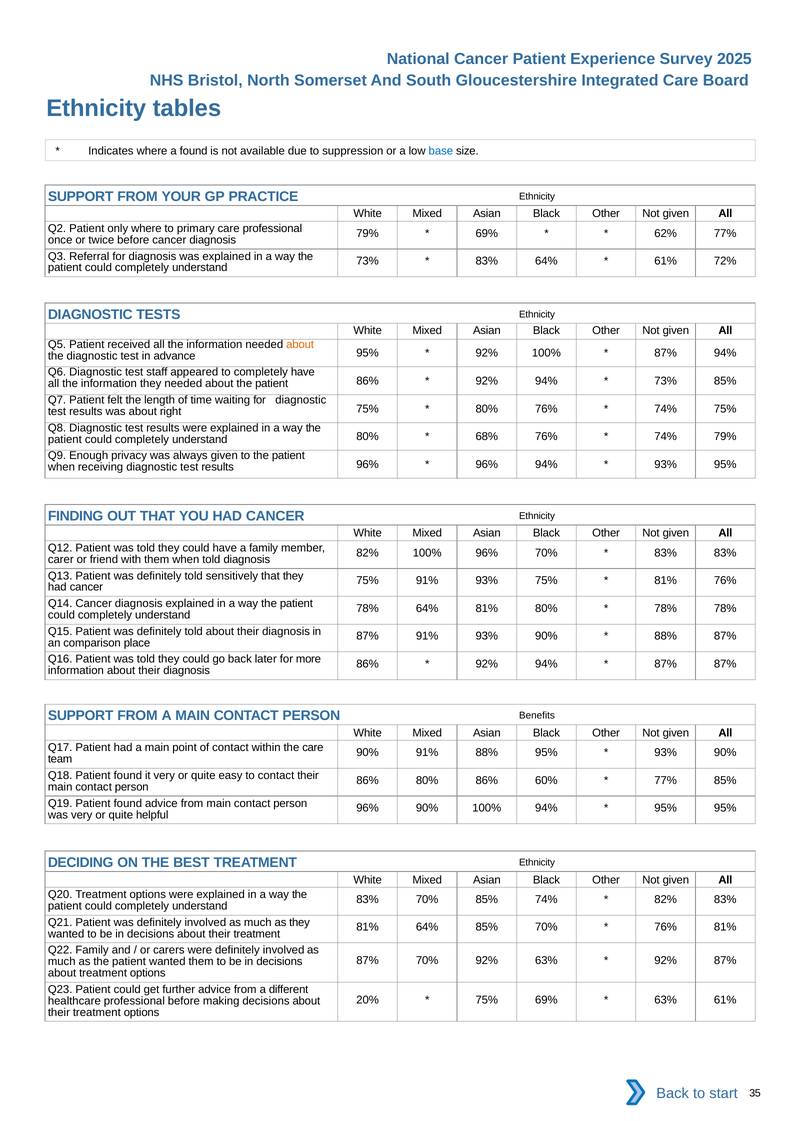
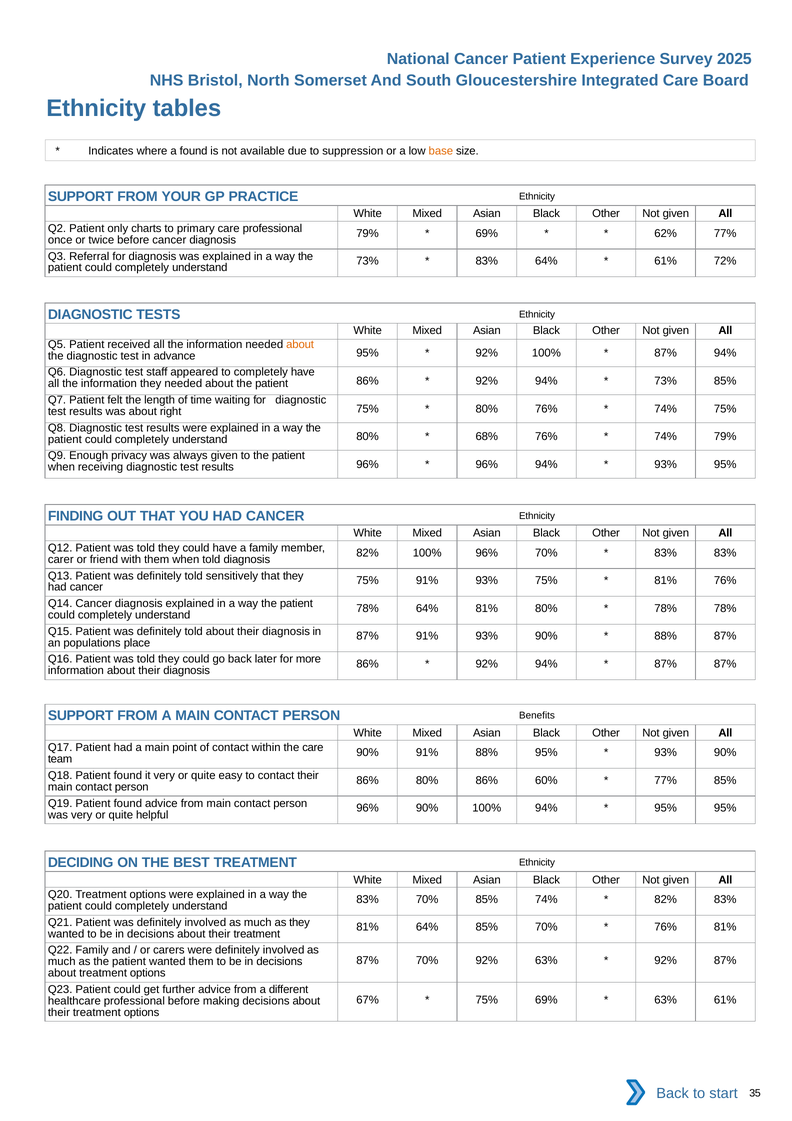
base colour: blue -> orange (441, 151)
only where: where -> charts (146, 228)
comparison: comparison -> populations (92, 643)
20%: 20% -> 67% (368, 1000)
